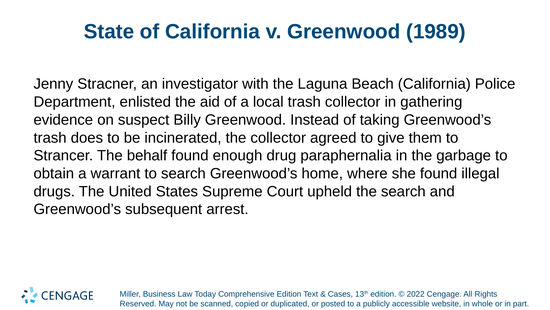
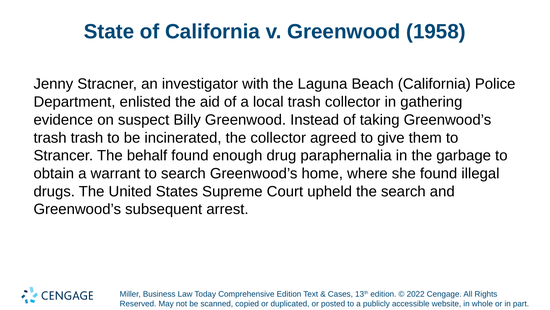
1989: 1989 -> 1958 (436, 31)
trash does: does -> trash (87, 137)
